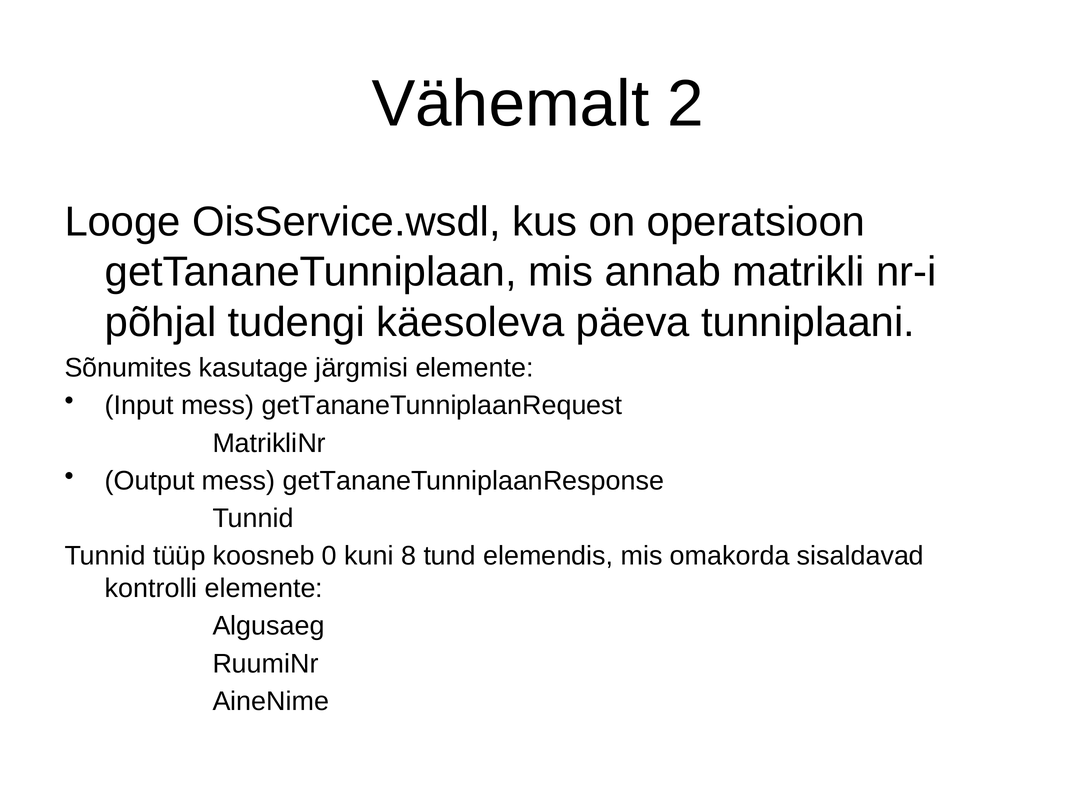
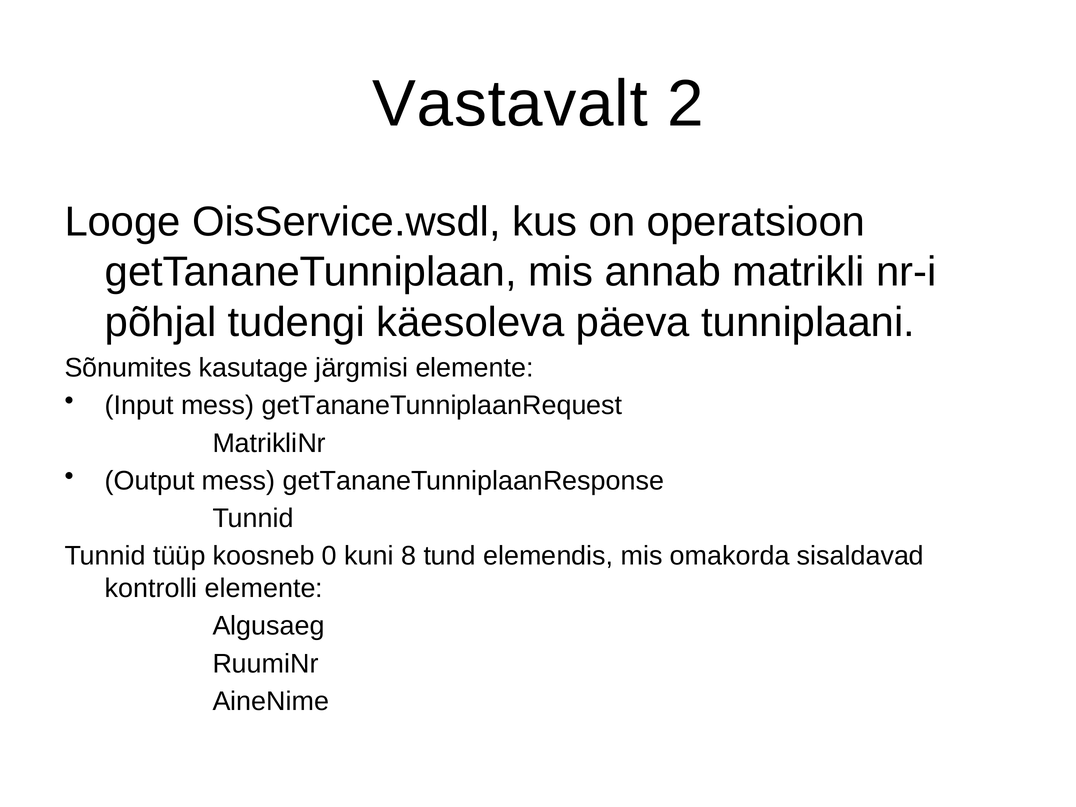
Vähemalt: Vähemalt -> Vastavalt (510, 104)
